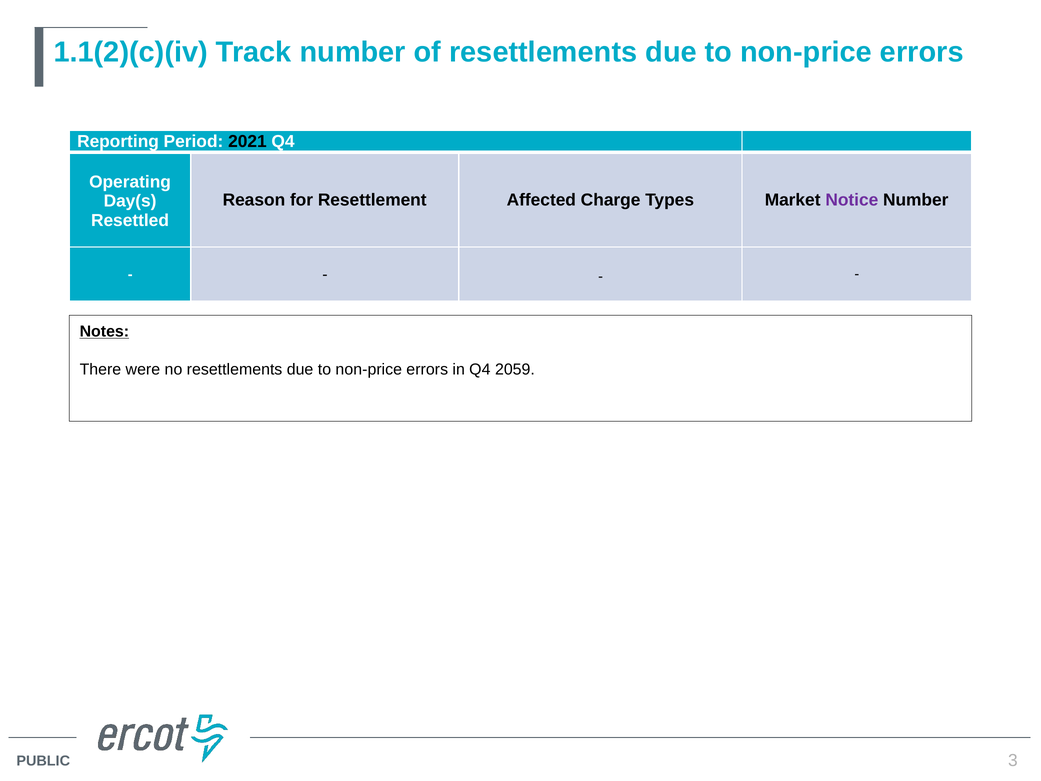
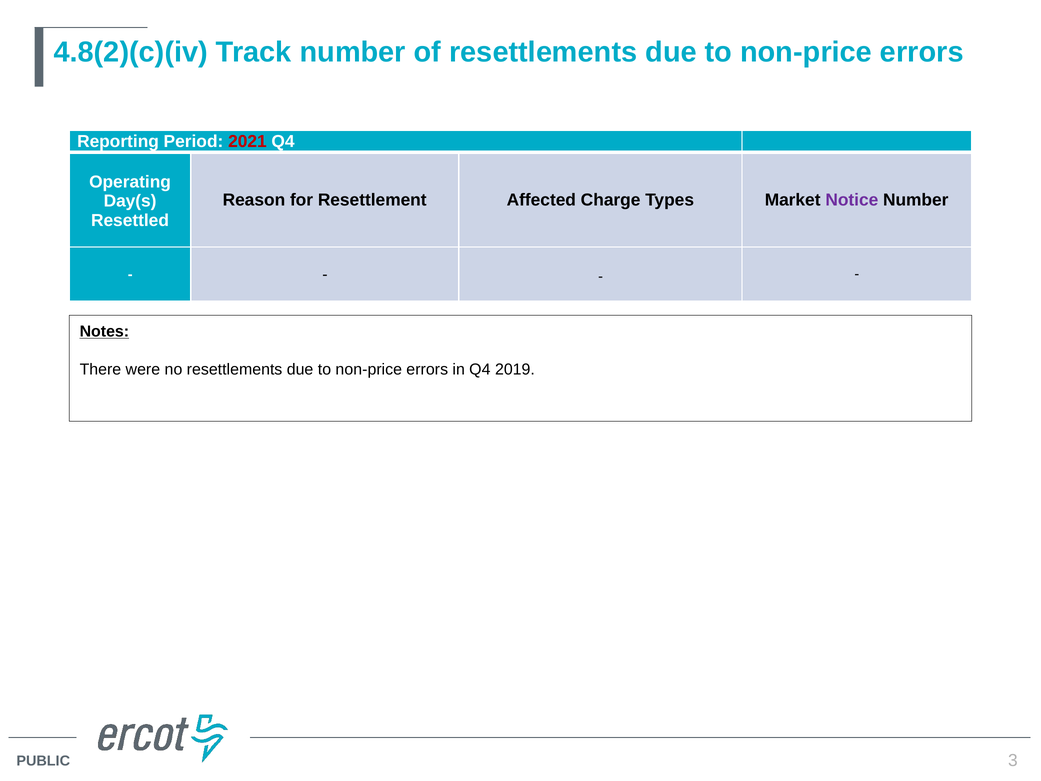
1.1(2)(c)(iv: 1.1(2)(c)(iv -> 4.8(2)(c)(iv (131, 52)
2021 colour: black -> red (247, 142)
2059: 2059 -> 2019 (515, 369)
